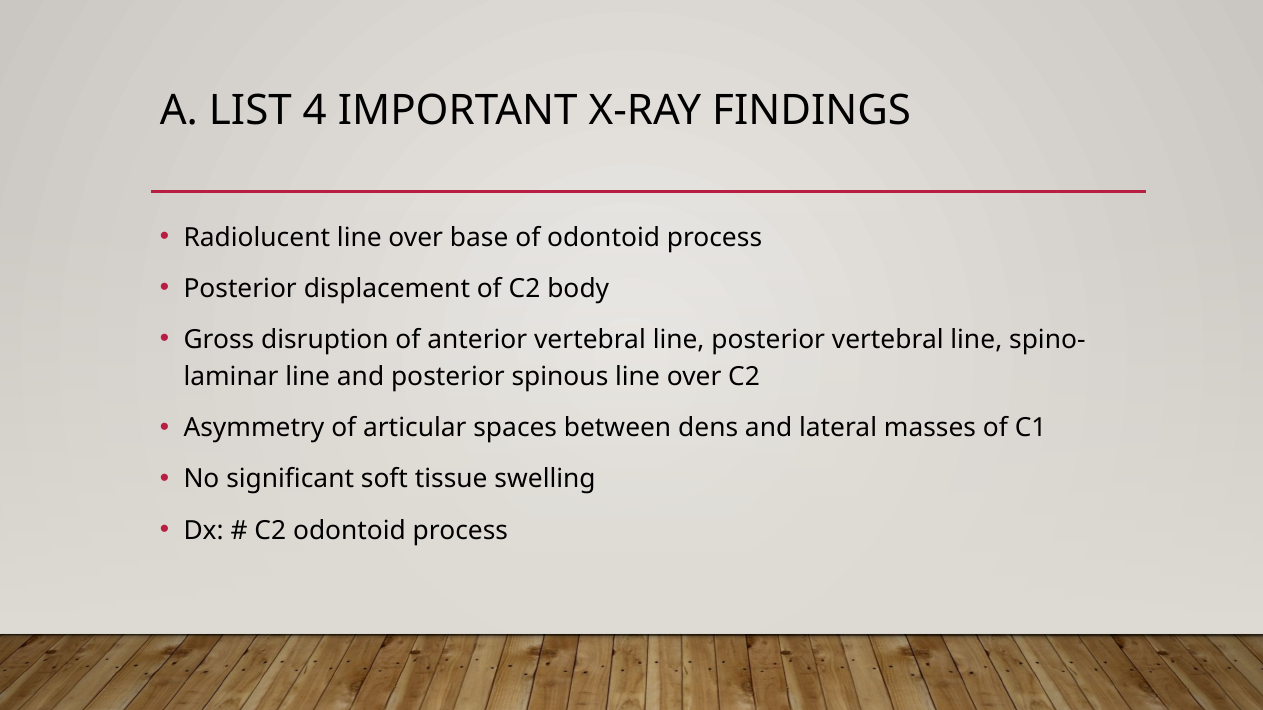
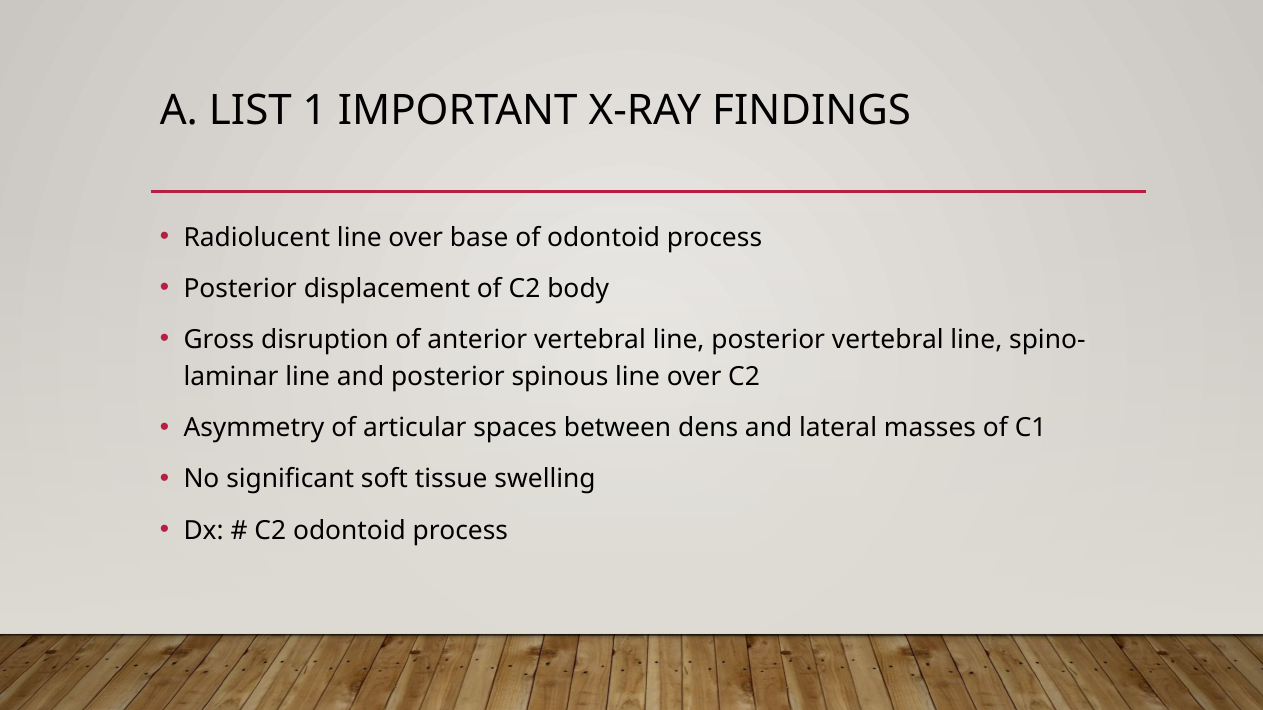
4: 4 -> 1 (315, 111)
